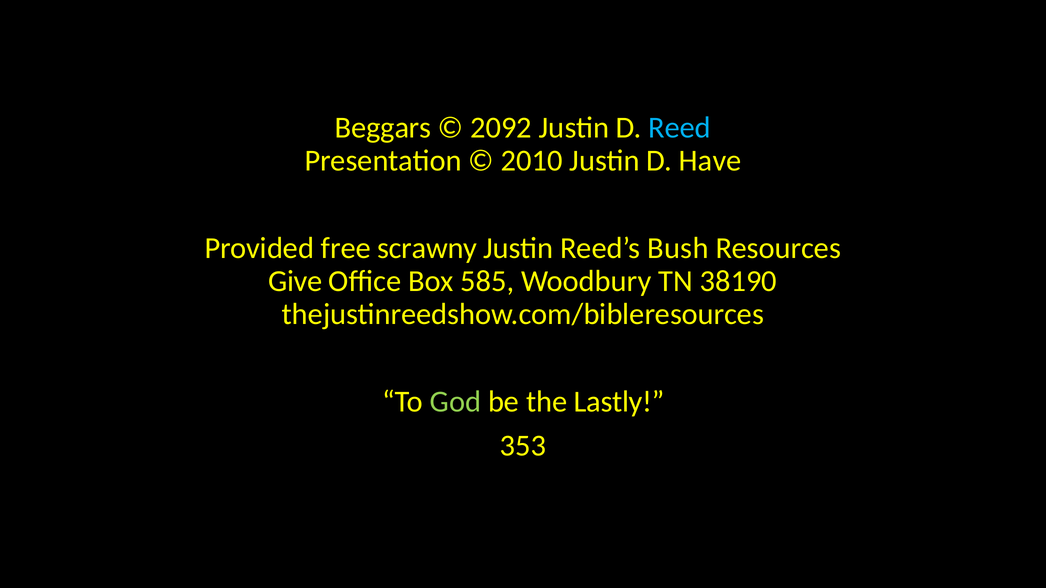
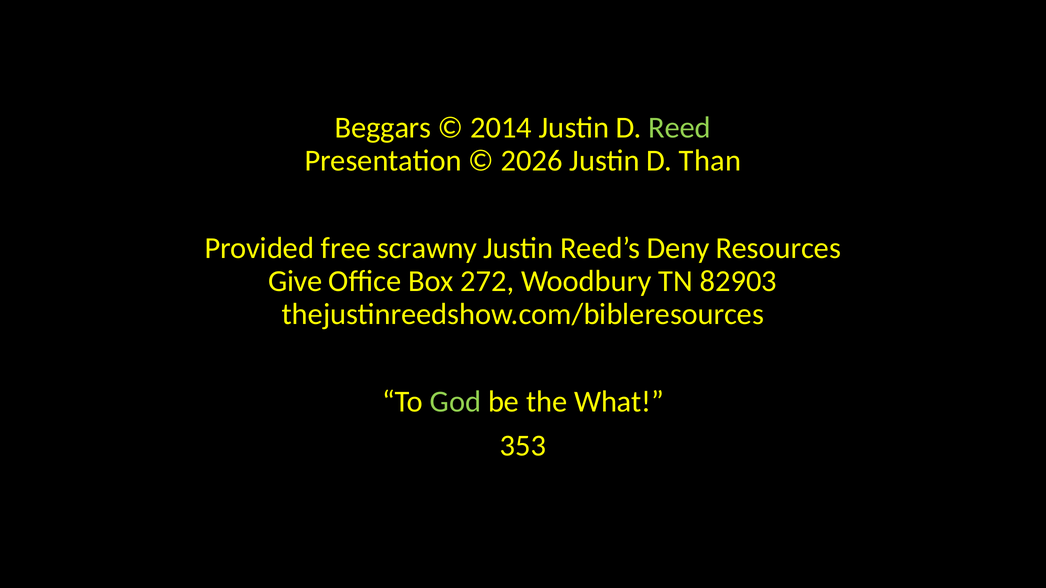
2092: 2092 -> 2014 (501, 128)
Reed colour: light blue -> light green (680, 128)
2010: 2010 -> 2026 (532, 161)
Have: Have -> Than (710, 161)
Bush: Bush -> Deny (678, 248)
585: 585 -> 272 (487, 281)
38190: 38190 -> 82903 (738, 281)
Lastly: Lastly -> What (619, 402)
